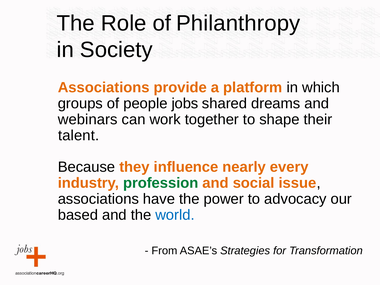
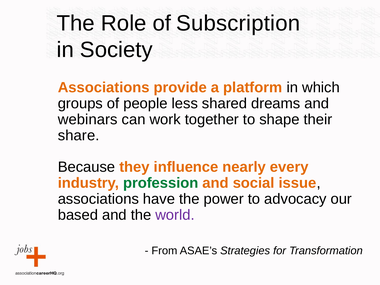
Philanthropy: Philanthropy -> Subscription (238, 23)
jobs: jobs -> less (185, 103)
talent: talent -> share (79, 135)
world colour: blue -> purple (175, 215)
